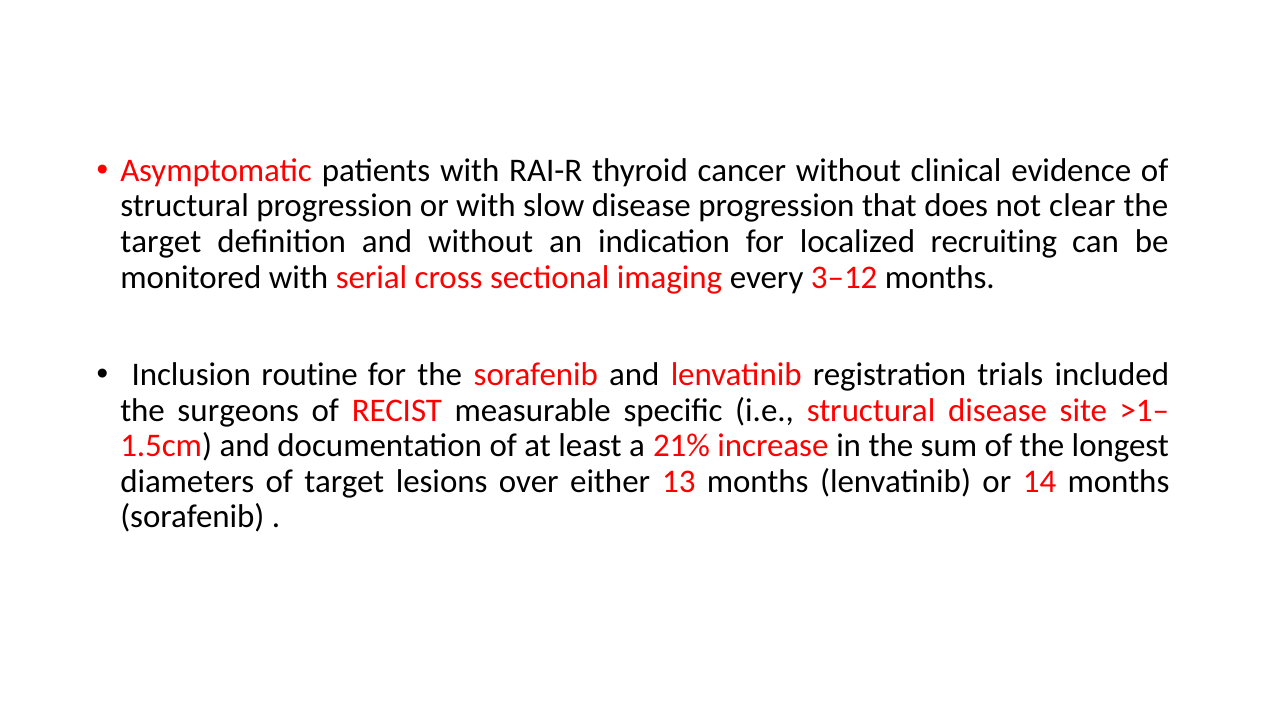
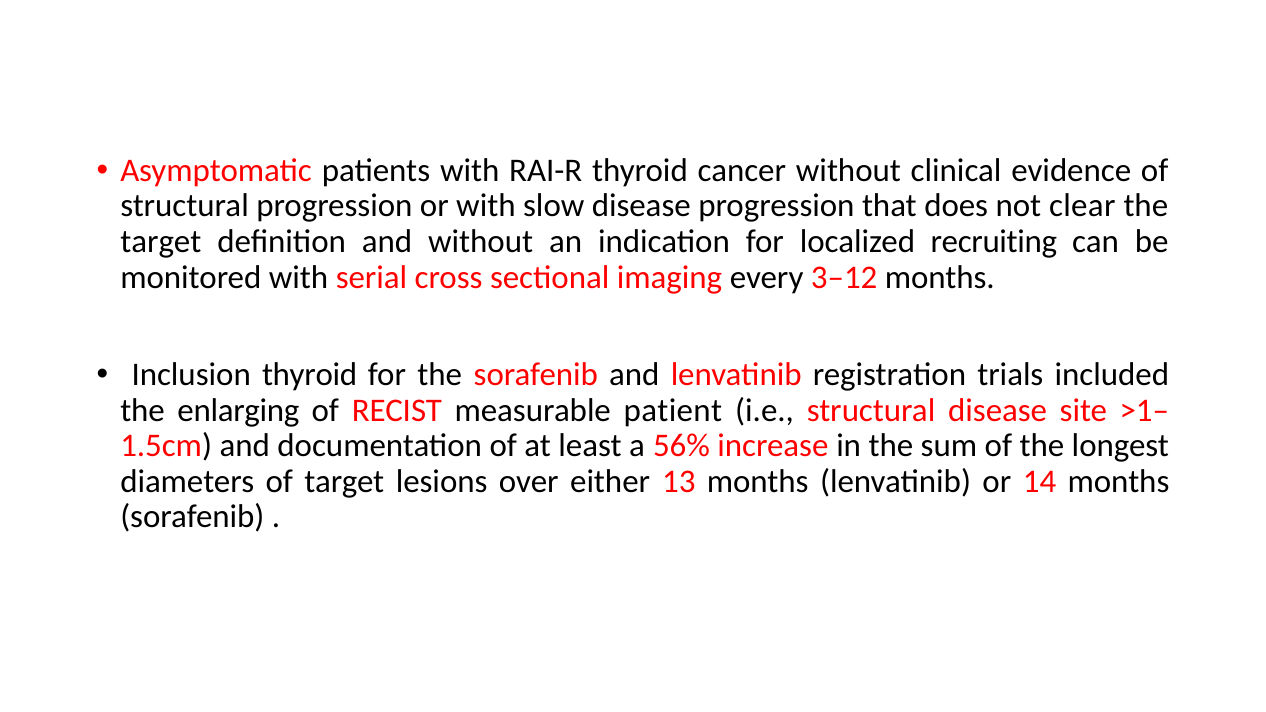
Inclusion routine: routine -> thyroid (310, 375)
surgeons: surgeons -> enlarging (238, 410)
speciﬁc: speciﬁc -> patient (673, 410)
21%: 21% -> 56% (681, 446)
